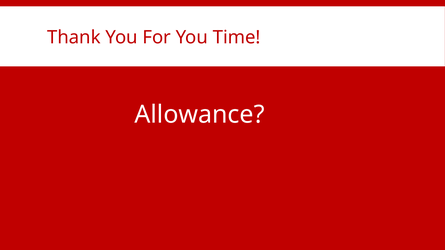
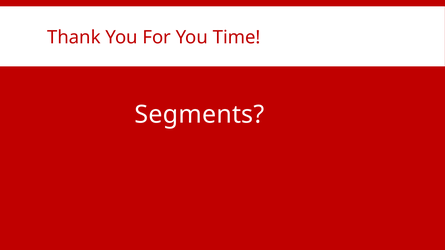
Allowance: Allowance -> Segments (199, 115)
